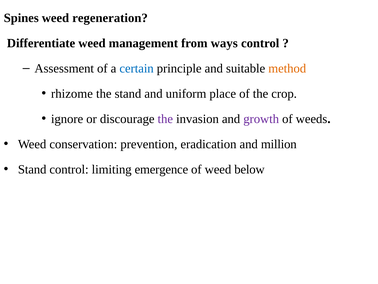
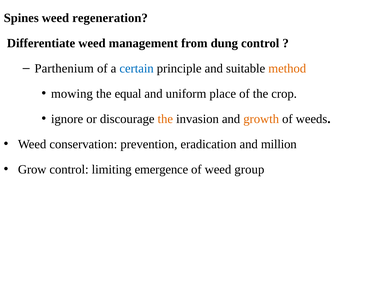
ways: ways -> dung (224, 43)
Assessment: Assessment -> Parthenium (64, 68)
rhizome: rhizome -> mowing (72, 93)
the stand: stand -> equal (128, 93)
the colour: purple -> orange (165, 119)
growth colour: purple -> orange (261, 119)
Stand: Stand -> Grow (32, 169)
below: below -> group (249, 169)
